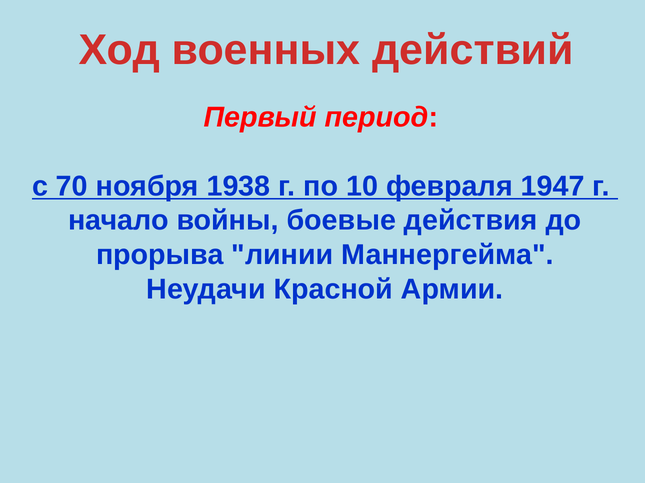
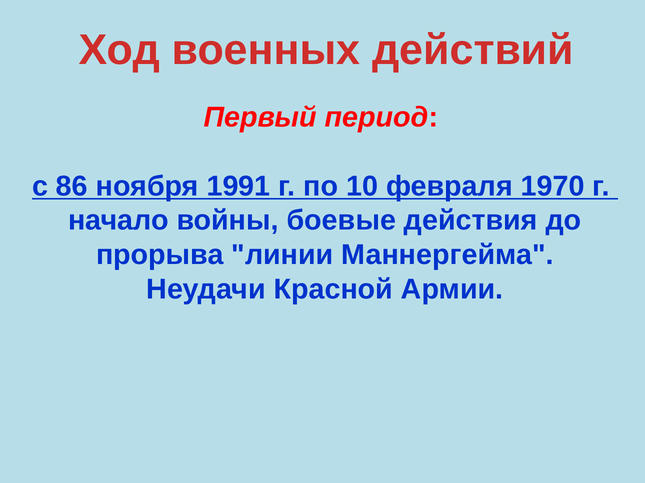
70: 70 -> 86 (72, 186)
1938: 1938 -> 1991 (238, 186)
1947: 1947 -> 1970 (553, 186)
